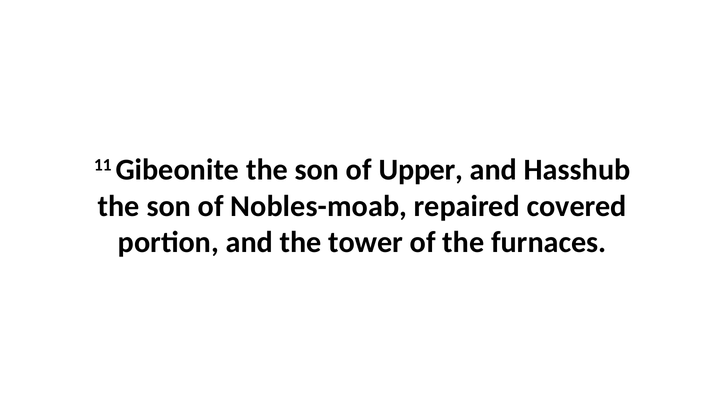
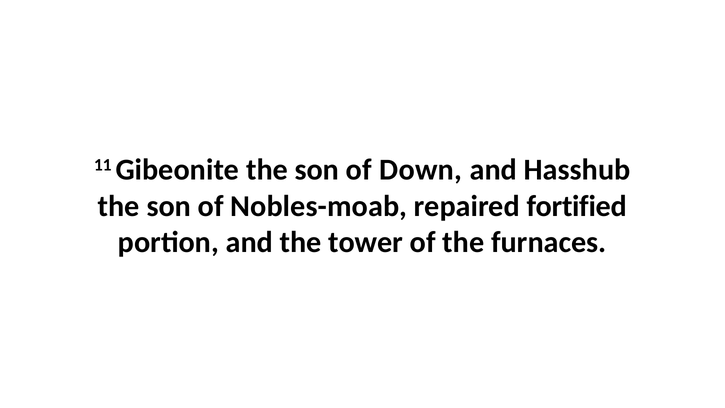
Upper: Upper -> Down (421, 170)
covered: covered -> fortified (577, 206)
